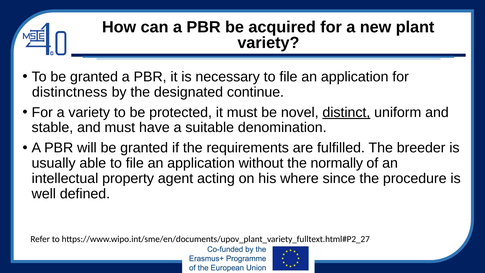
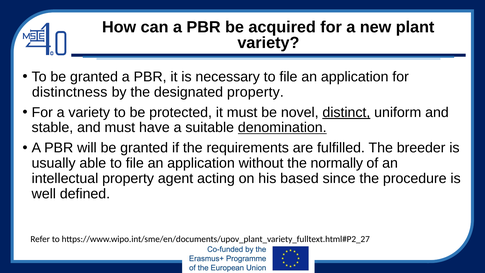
designated continue: continue -> property (255, 92)
denomination underline: none -> present (282, 128)
where: where -> based (299, 178)
